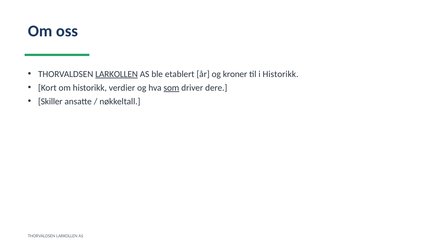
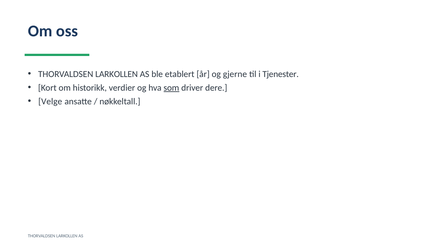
LARKOLLEN underline: present -> none (117, 74)
kroner: kroner -> gjerne (235, 74)
i Historikk: Historikk -> Tjenester (281, 74)
Skiller: Skiller -> Velge (50, 102)
